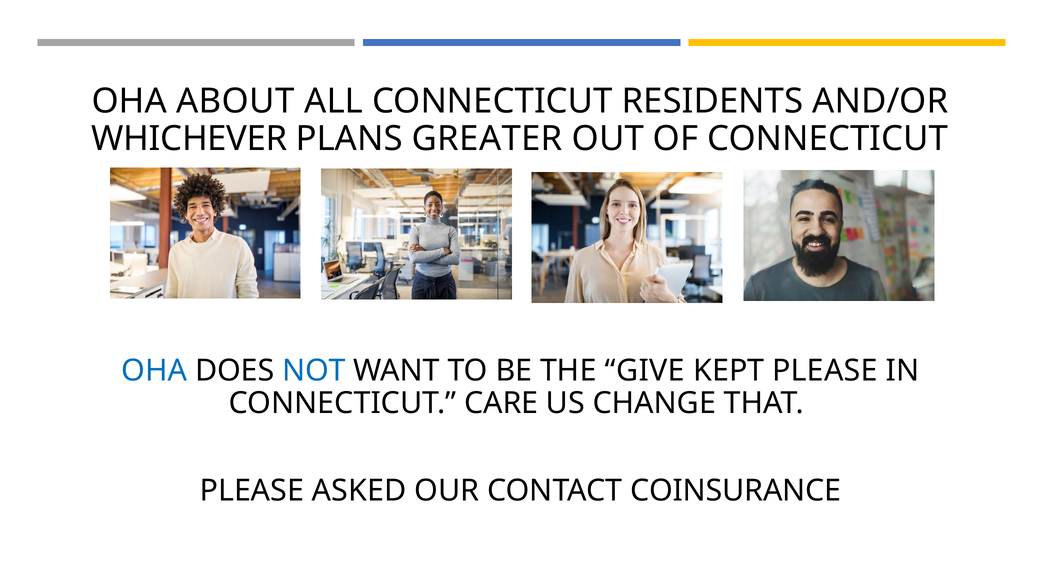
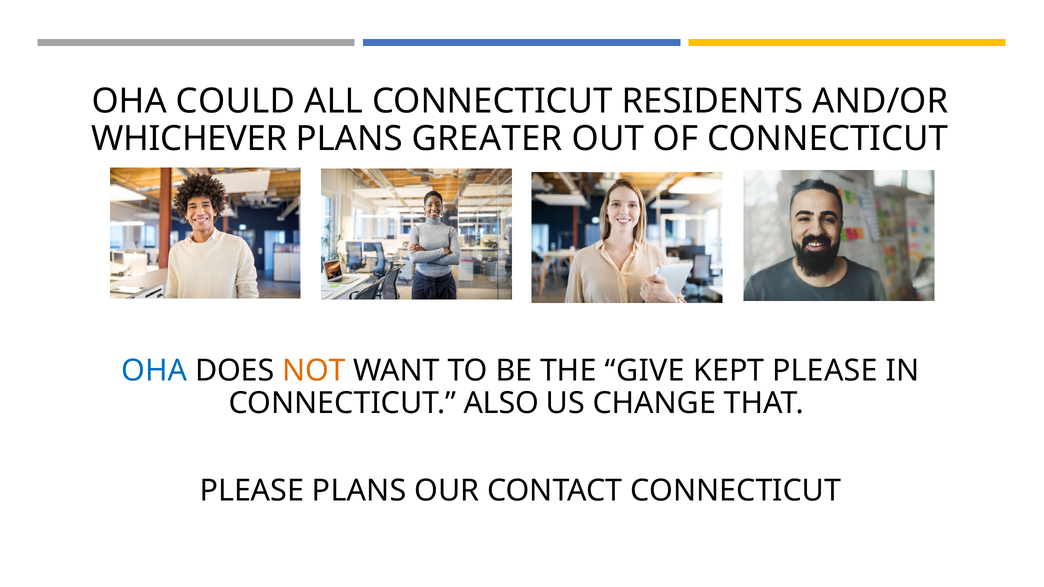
ABOUT: ABOUT -> COULD (235, 101)
NOT colour: blue -> orange (314, 371)
CARE: CARE -> ALSO (501, 404)
PLEASE ASKED: ASKED -> PLANS (359, 491)
CONTACT COINSURANCE: COINSURANCE -> CONNECTICUT (736, 491)
